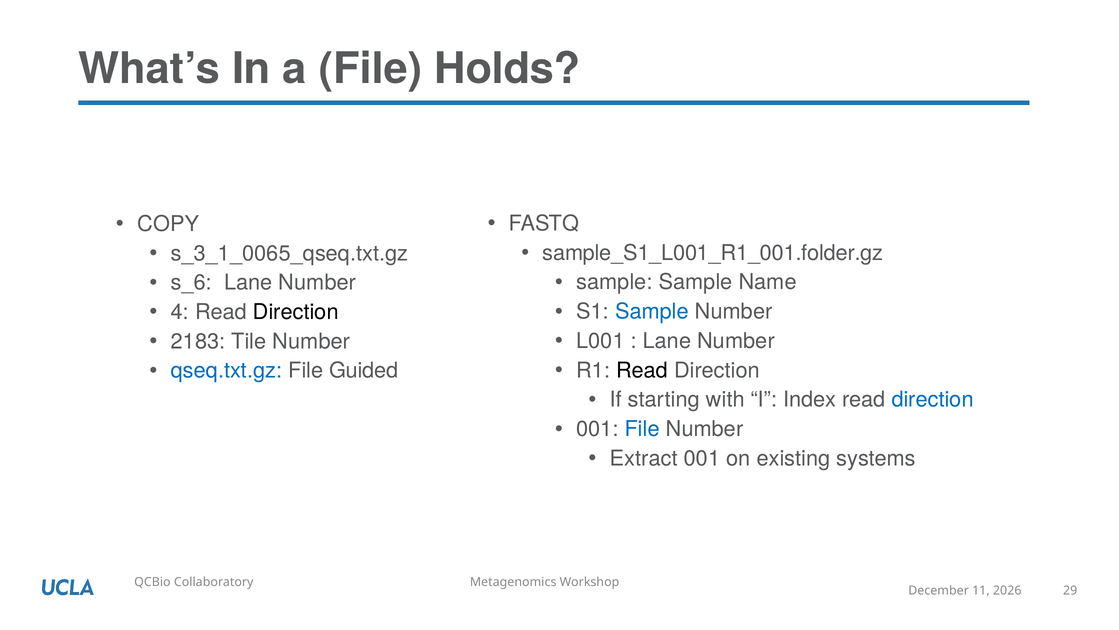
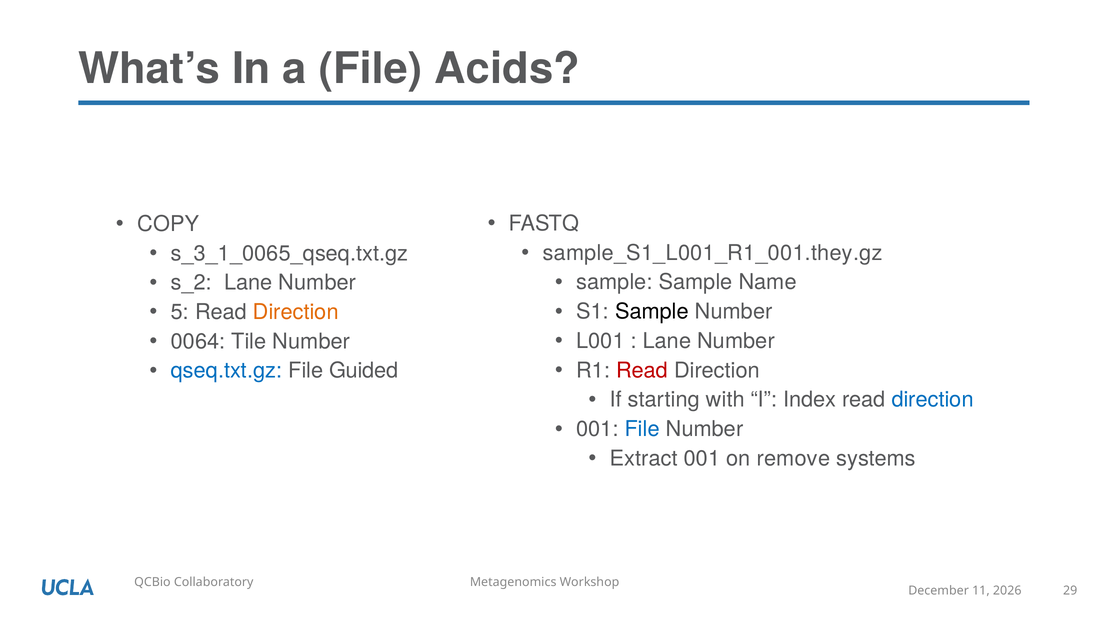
Holds: Holds -> Acids (507, 69)
sample_S1_L001_R1_001.folder.gz: sample_S1_L001_R1_001.folder.gz -> sample_S1_L001_R1_001.they.gz (713, 253)
s_6: s_6 -> s_2 (191, 282)
Sample colour: blue -> black (652, 311)
4: 4 -> 5 (180, 312)
Direction colour: black -> orange (296, 312)
2183: 2183 -> 0064 (198, 341)
Read colour: black -> red (642, 370)
existing: existing -> remove (793, 458)
